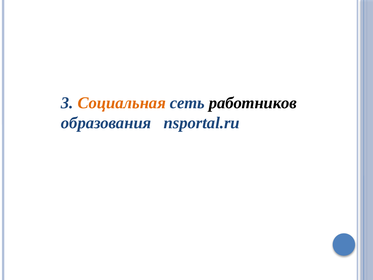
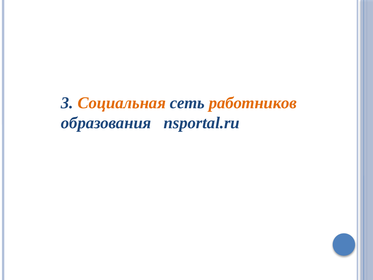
работников colour: black -> orange (253, 103)
